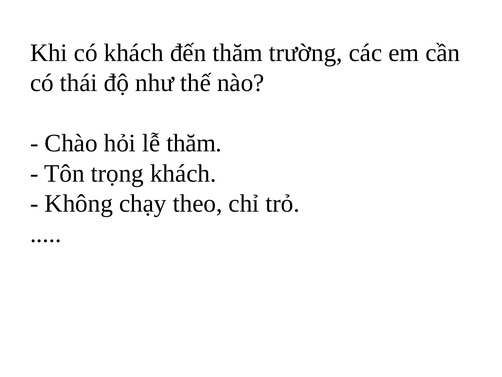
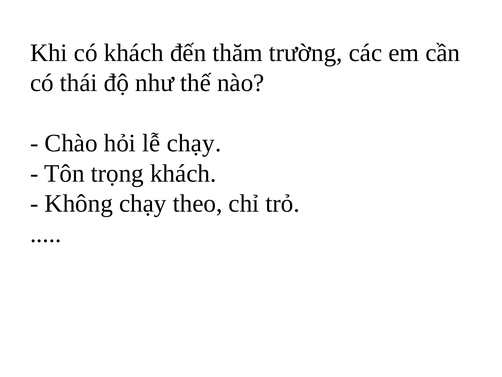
lễ thăm: thăm -> chạy (194, 143)
